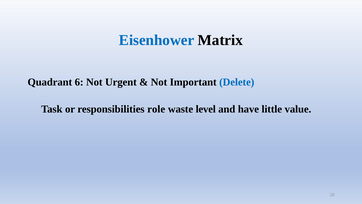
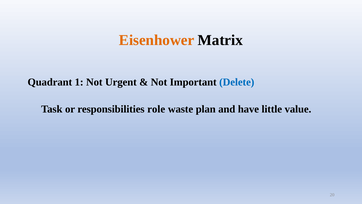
Eisenhower colour: blue -> orange (157, 40)
6: 6 -> 1 (79, 82)
level: level -> plan (206, 109)
